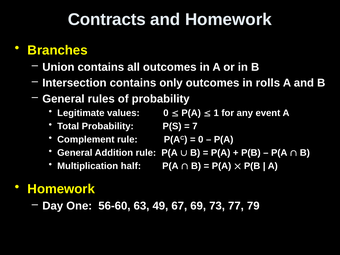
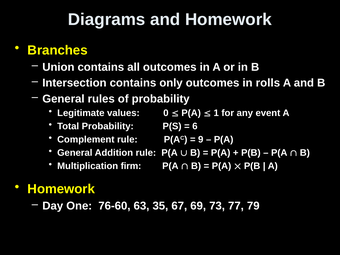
Contracts: Contracts -> Diagrams (107, 20)
7: 7 -> 6 (195, 126)
0: 0 -> 9 (201, 139)
half: half -> firm (131, 166)
56-60: 56-60 -> 76-60 (114, 206)
49: 49 -> 35 (160, 206)
